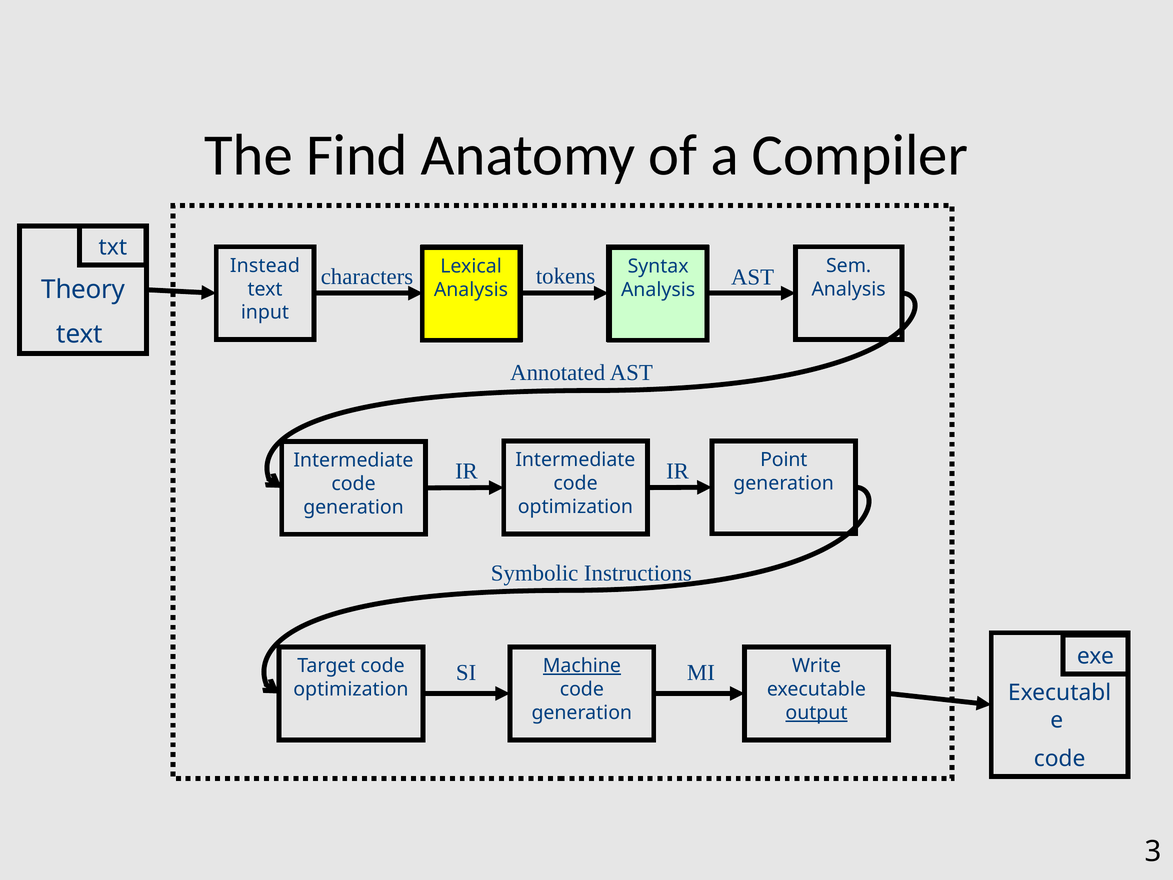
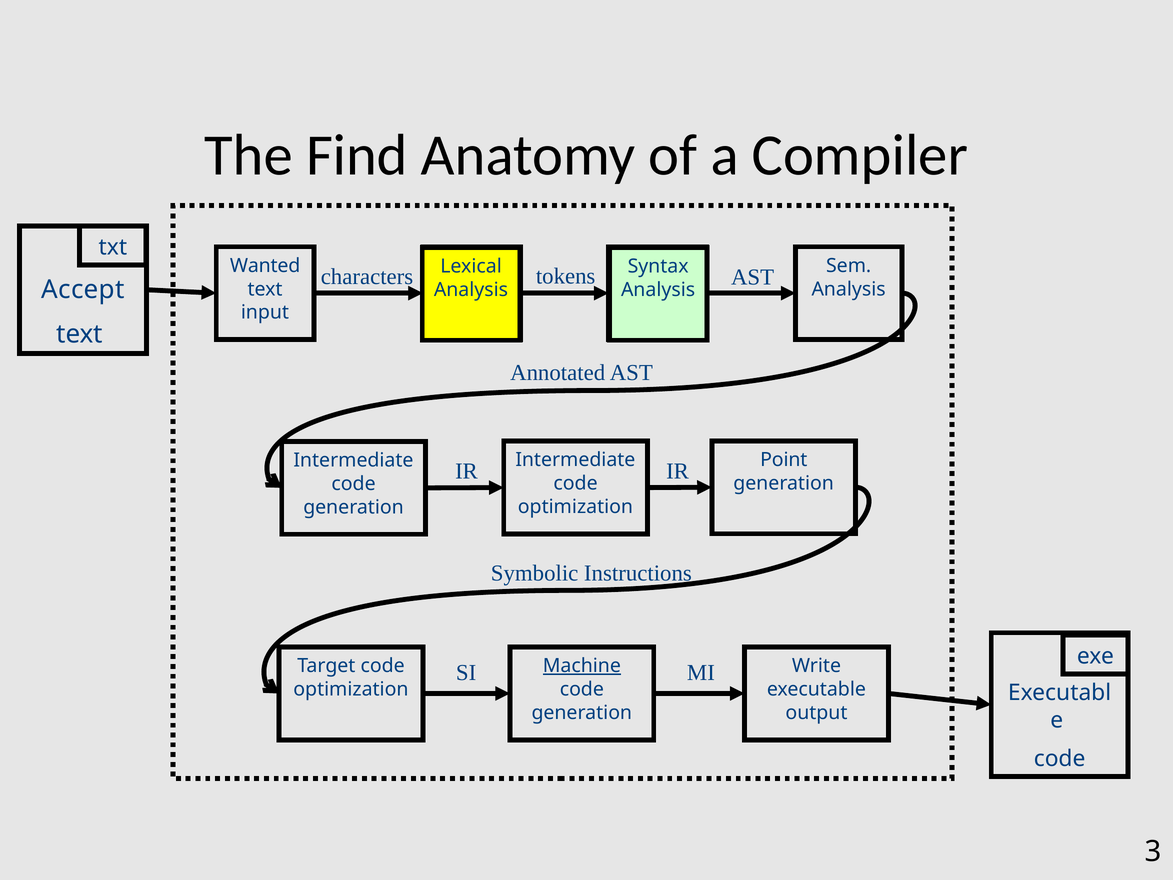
Instead: Instead -> Wanted (265, 266)
Theory: Theory -> Accept (83, 290)
output underline: present -> none (816, 713)
